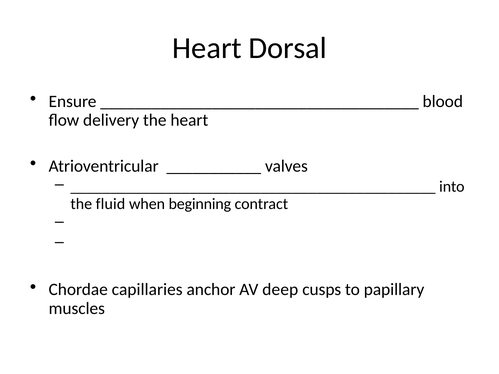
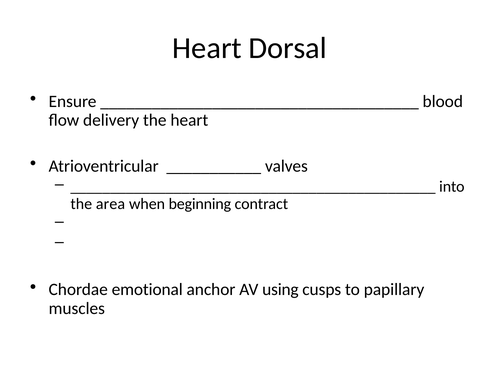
fluid: fluid -> area (110, 204)
capillaries: capillaries -> emotional (147, 290)
deep: deep -> using (280, 290)
